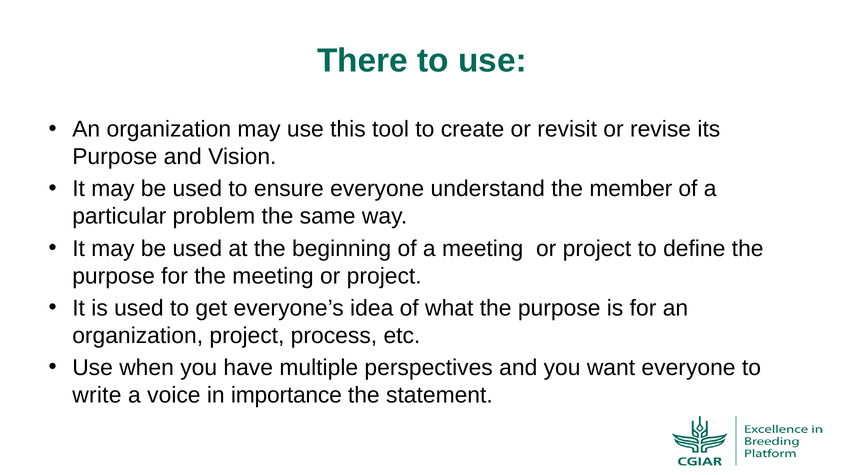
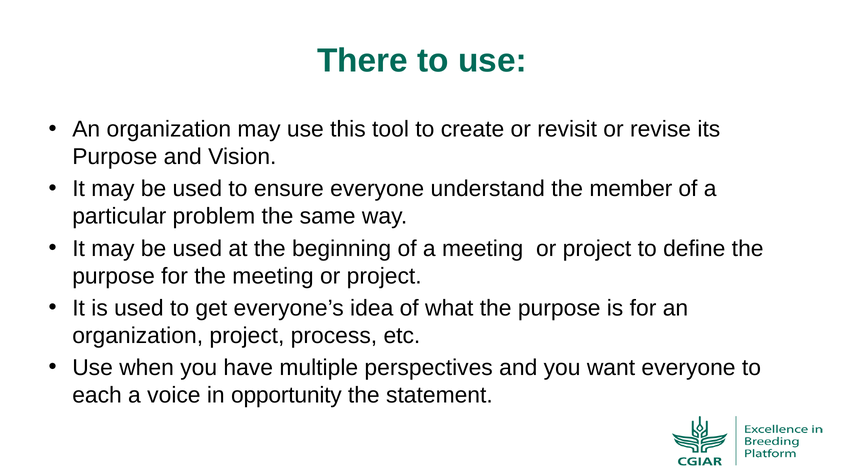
write: write -> each (97, 395)
importance: importance -> opportunity (286, 395)
